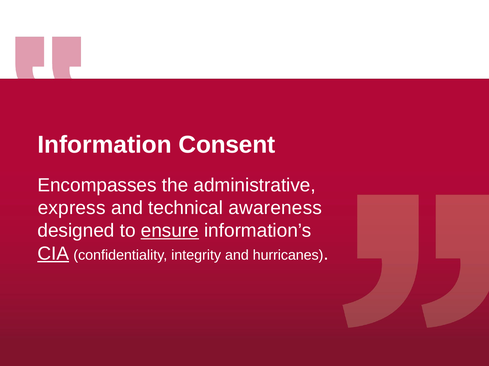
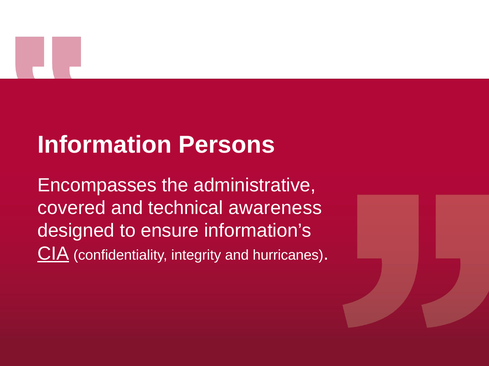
Consent: Consent -> Persons (227, 145)
express: express -> covered (72, 208)
ensure underline: present -> none (170, 231)
